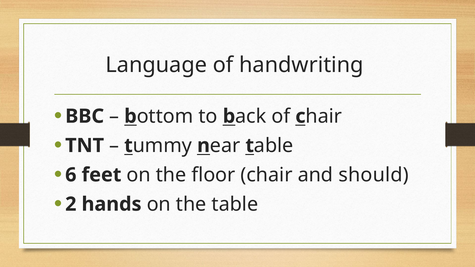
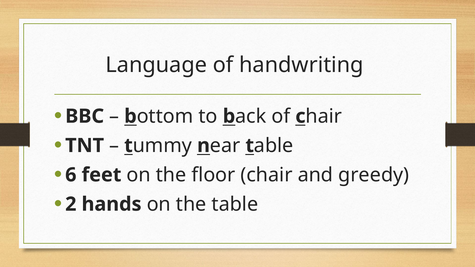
should: should -> greedy (374, 175)
